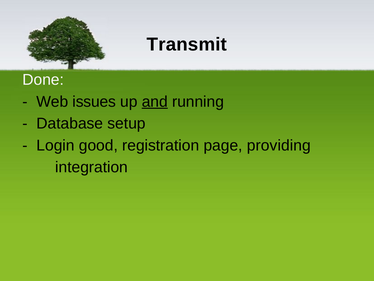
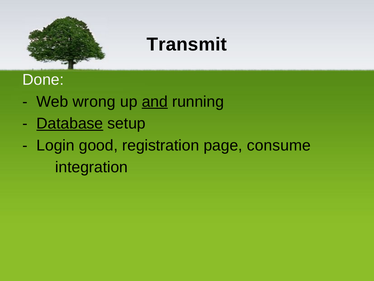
issues: issues -> wrong (94, 101)
Database underline: none -> present (70, 123)
providing: providing -> consume (279, 145)
